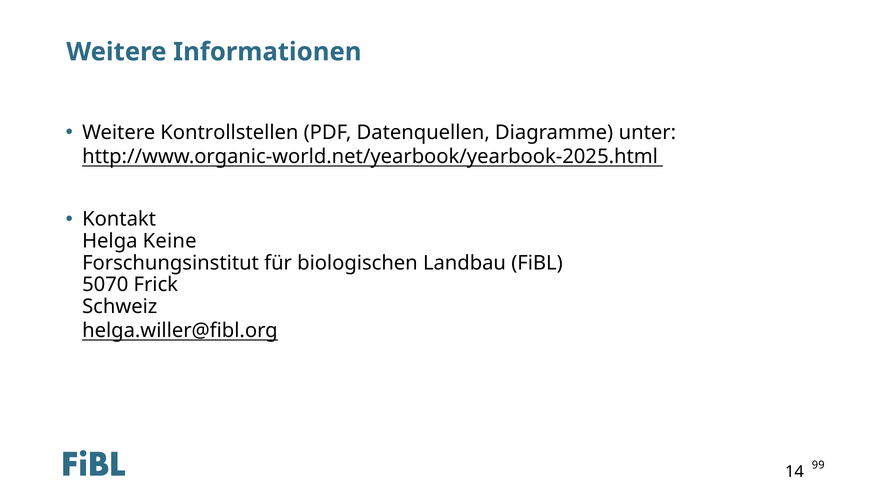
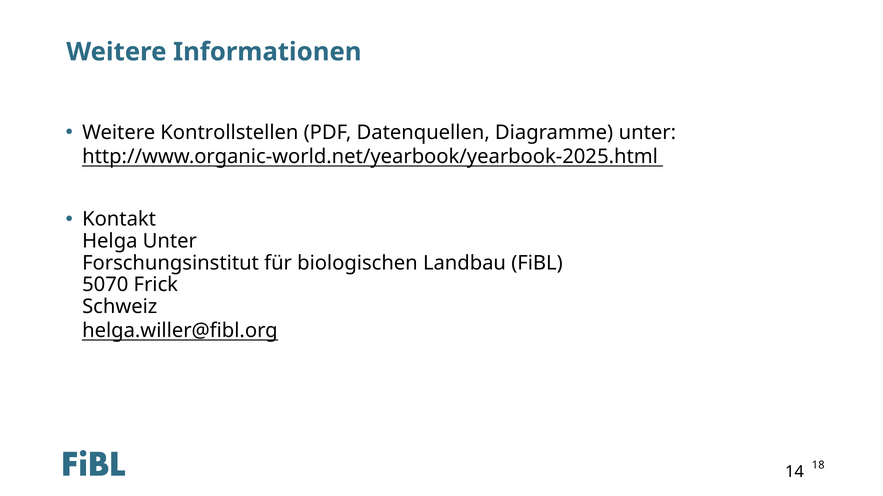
Helga Keine: Keine -> Unter (170, 241)
99: 99 -> 18 (818, 466)
